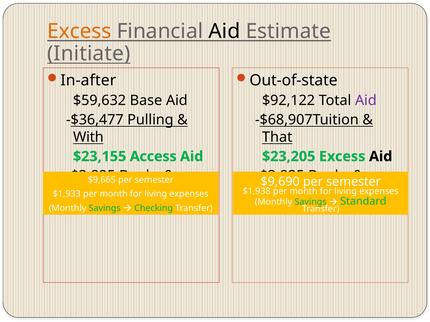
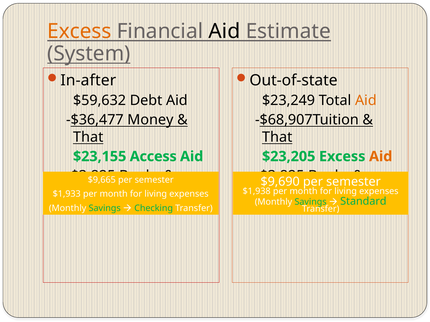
Initiate: Initiate -> System (89, 54)
Base: Base -> Debt (146, 101)
$92,122: $92,122 -> $23,249 (289, 101)
Aid colour: purple -> orange (366, 101)
Pulling: Pulling -> Money (150, 120)
With: With -> That (88, 137)
Aid colour: black -> orange (381, 157)
